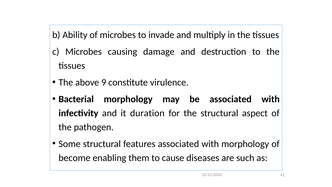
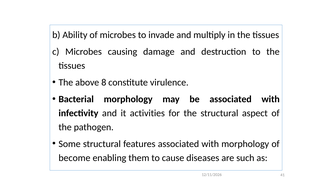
9: 9 -> 8 (104, 82)
duration: duration -> activities (147, 113)
